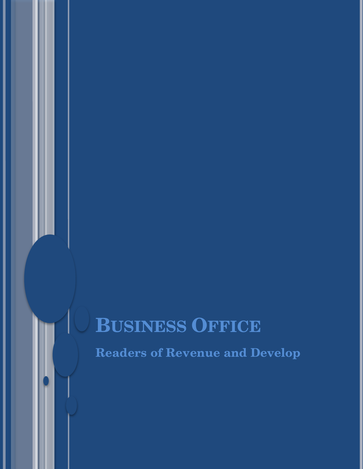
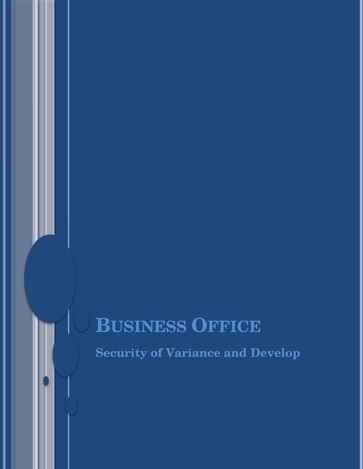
Readers: Readers -> Security (121, 354)
Revenue: Revenue -> Variance (193, 354)
